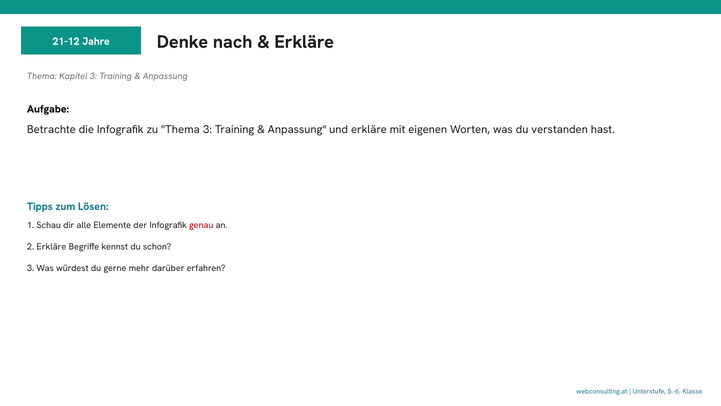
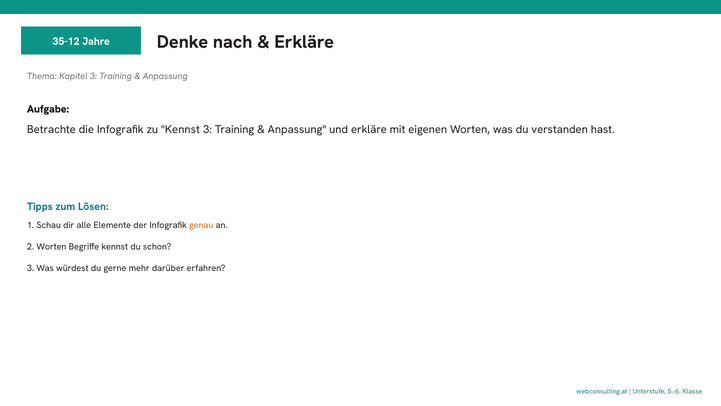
21-12: 21-12 -> 35-12 (66, 41)
zu Thema: Thema -> Kennst (181, 129)
genau colour: red -> orange (201, 225)
2 Erkläre: Erkläre -> Worten (51, 247)
